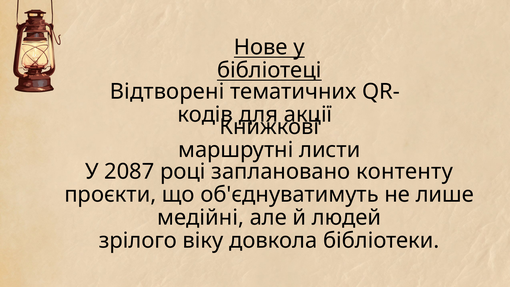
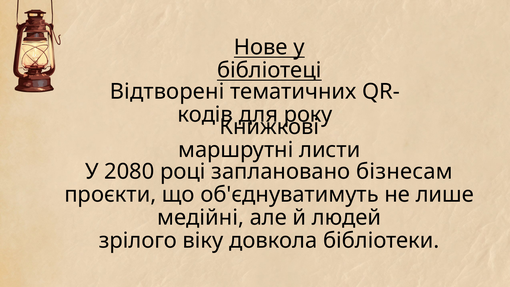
акції: акції -> року (308, 115)
2087: 2087 -> 2080 (129, 171)
контенту: контенту -> бізнесам (404, 171)
